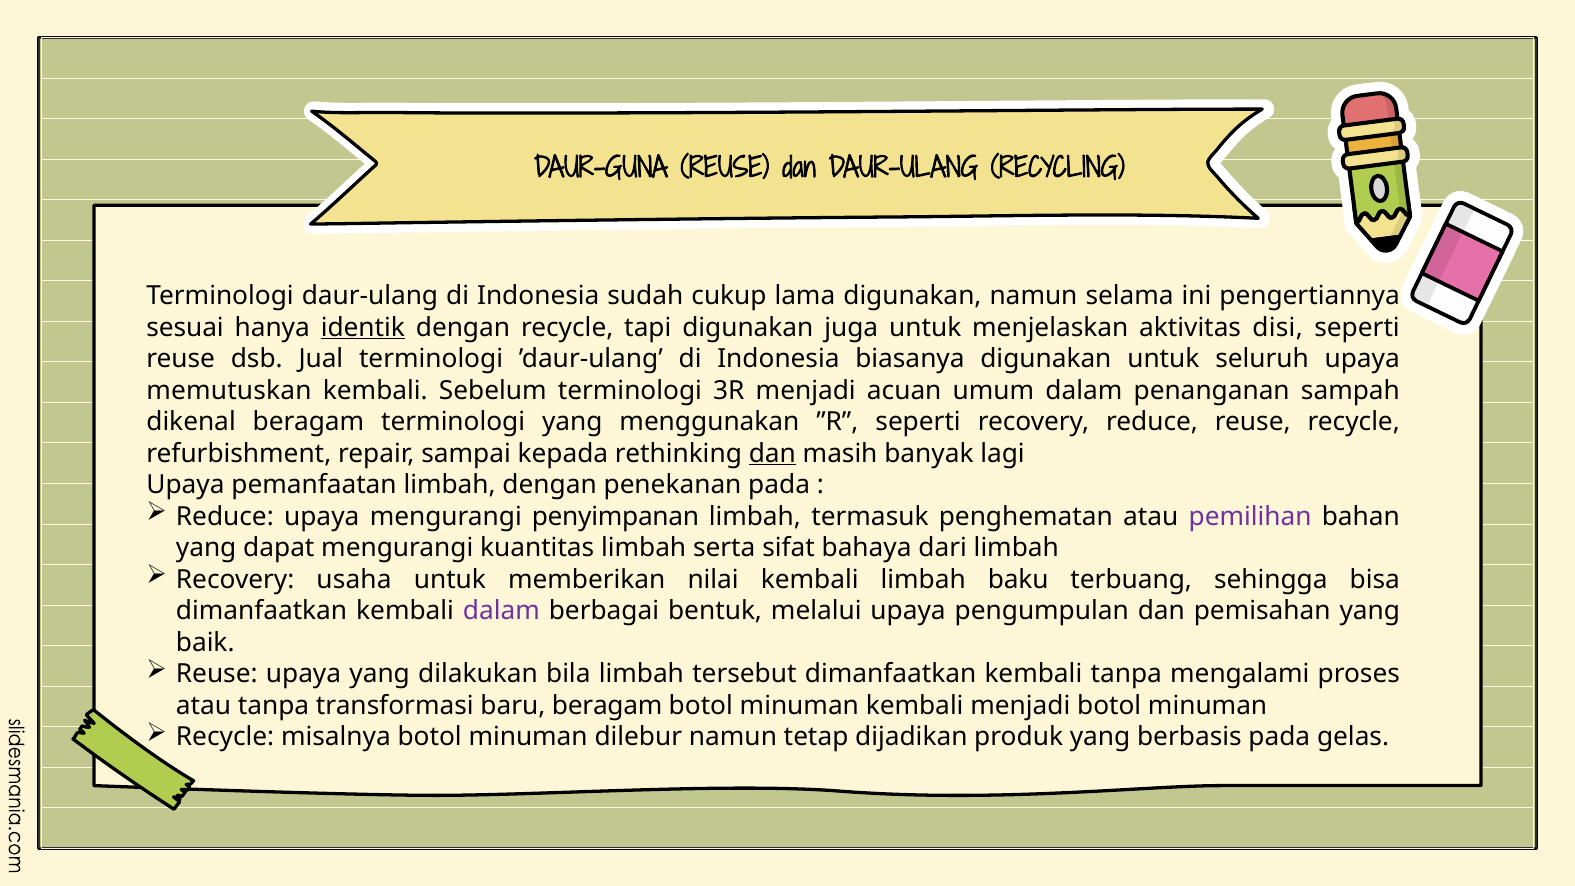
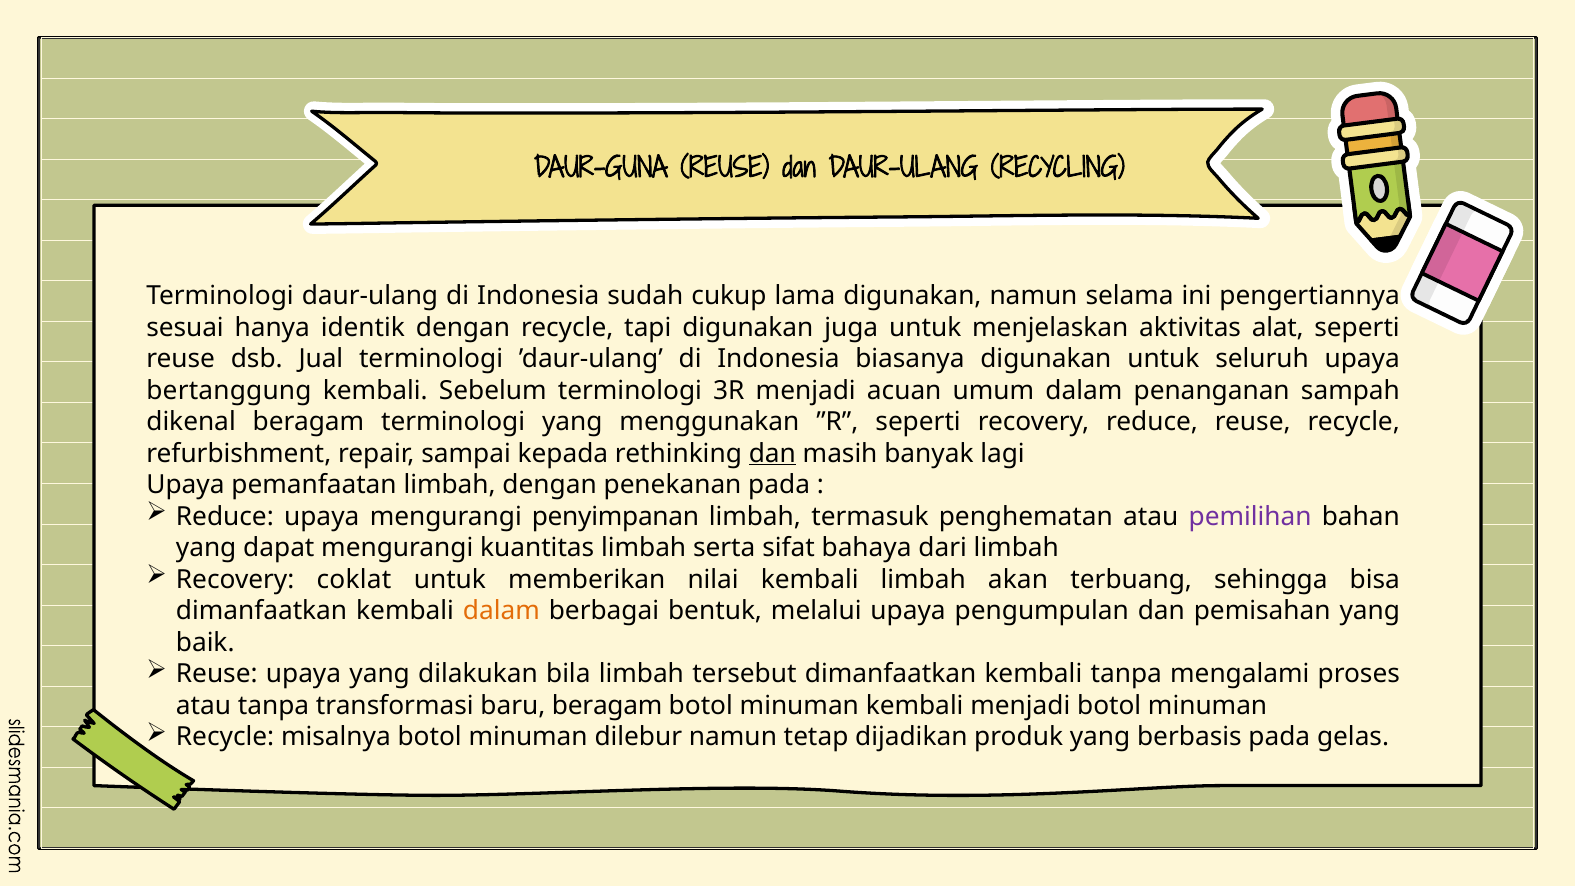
identik underline: present -> none (363, 327)
disi: disi -> alat (1278, 327)
memutuskan: memutuskan -> bertanggung (229, 390)
usaha: usaha -> coklat (354, 579)
baku: baku -> akan (1018, 579)
dalam colour: purple -> orange (501, 611)
